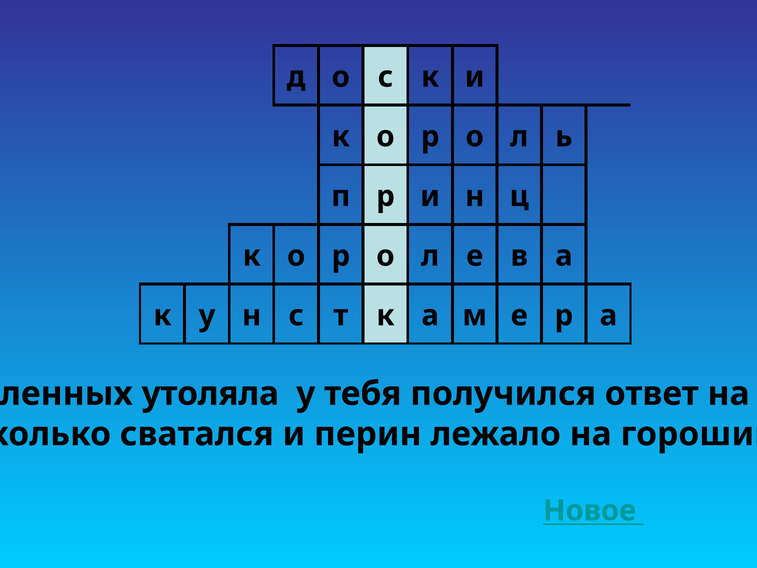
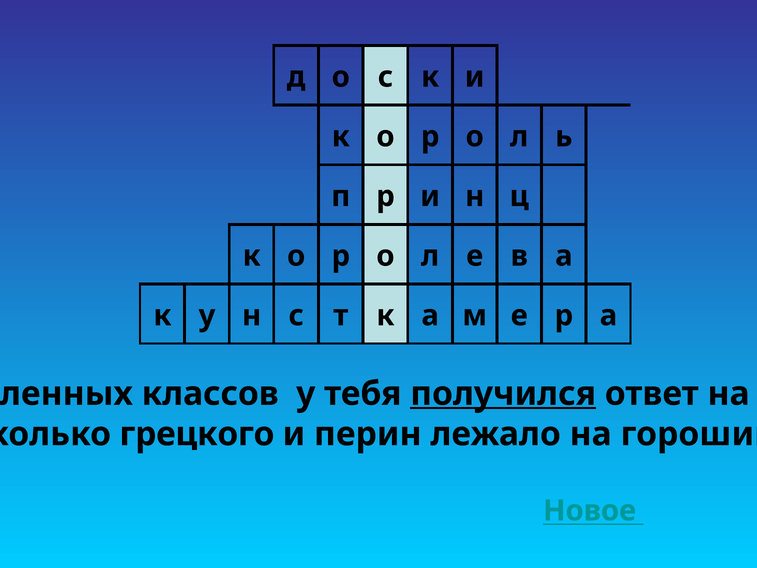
утоляла: утоляла -> классов (210, 394)
получился underline: none -> present (503, 394)
сватался: сватался -> грецкого (197, 434)
